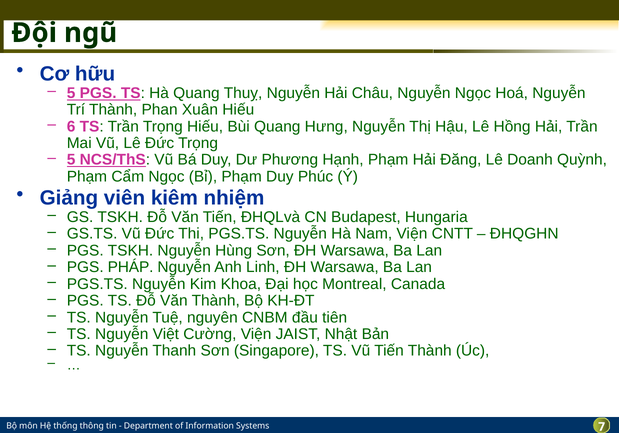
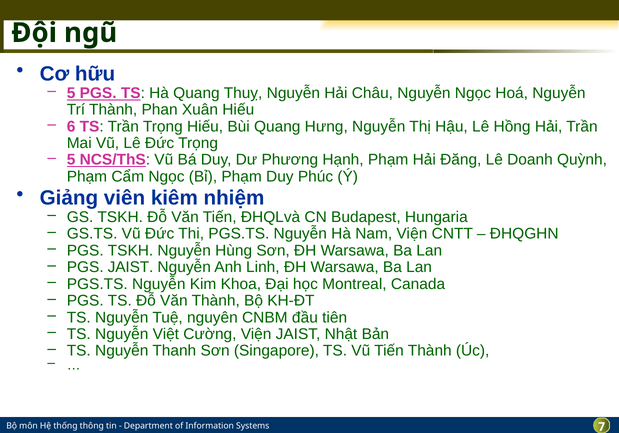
PGS PHÁP: PHÁP -> JAIST (131, 267)
